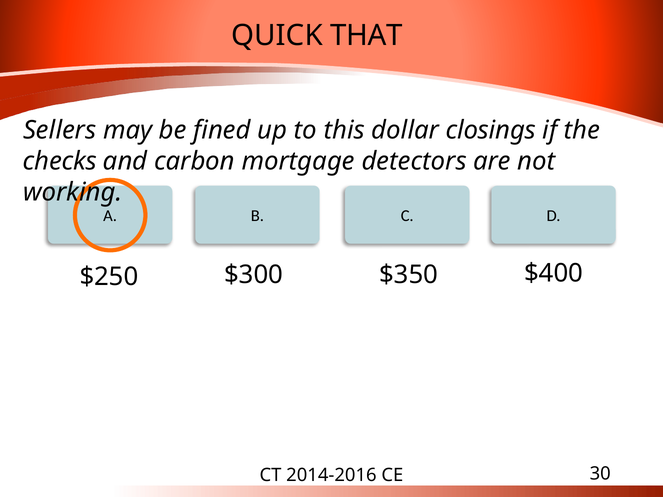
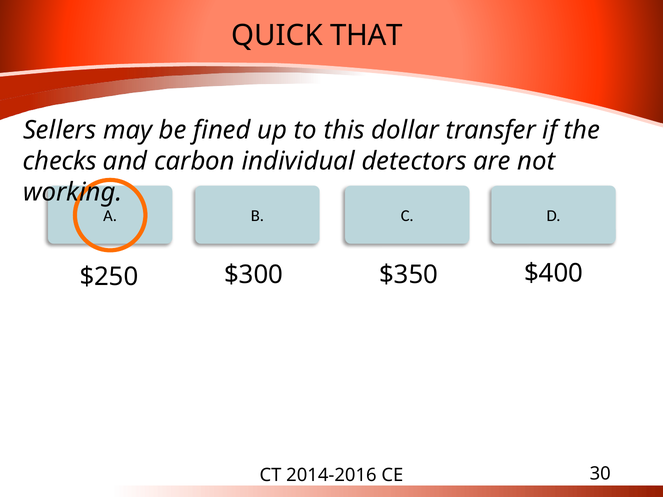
closings: closings -> transfer (491, 130)
mortgage: mortgage -> individual (298, 161)
